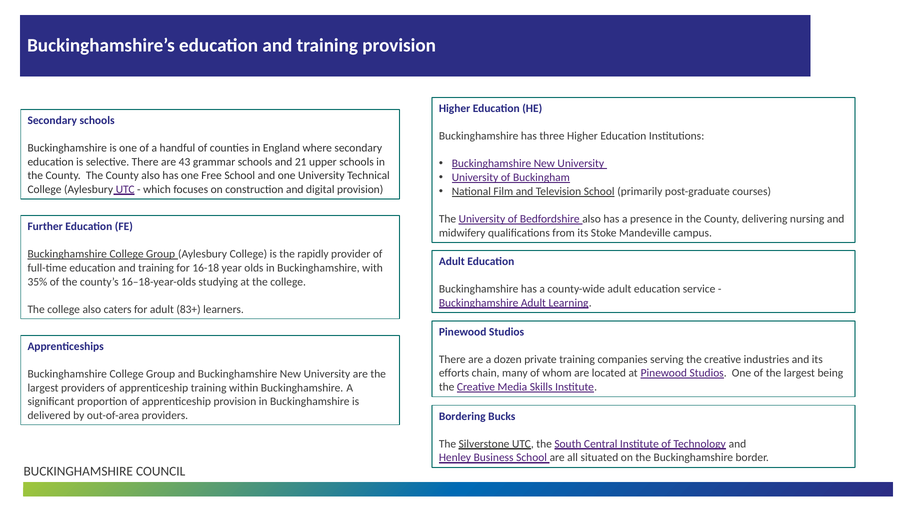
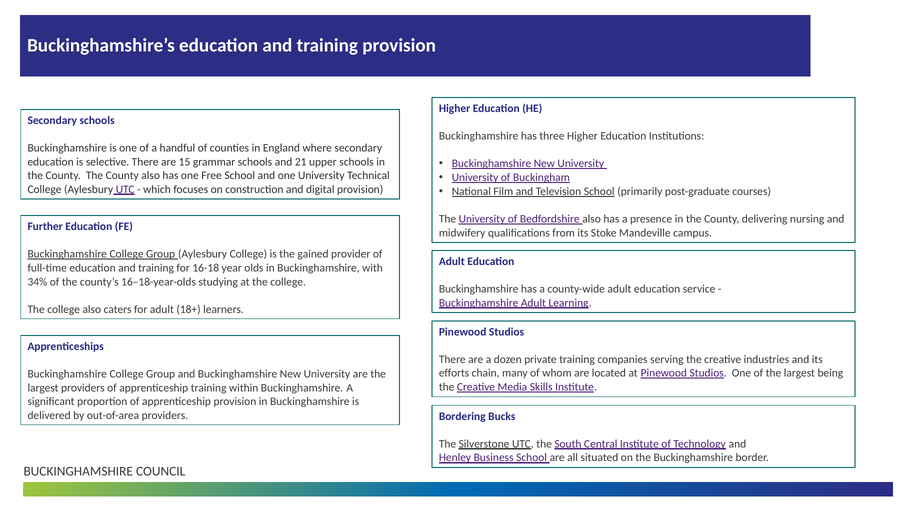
43: 43 -> 15 (185, 162)
rapidly: rapidly -> gained (313, 254)
35%: 35% -> 34% (37, 282)
83+: 83+ -> 18+ (189, 309)
